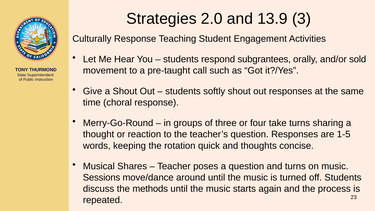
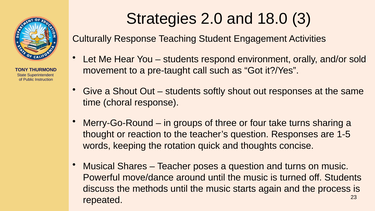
13.9: 13.9 -> 18.0 (272, 19)
subgrantees: subgrantees -> environment (264, 59)
Sessions: Sessions -> Powerful (101, 177)
